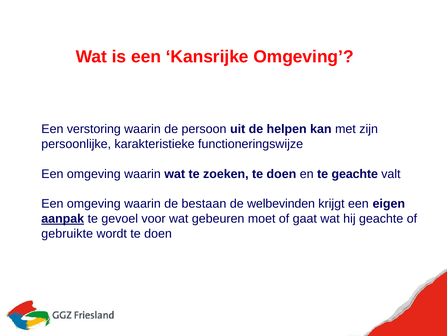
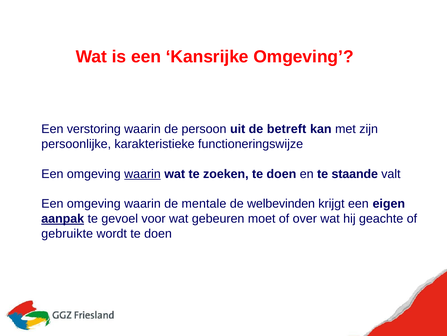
helpen: helpen -> betreft (287, 129)
waarin underline: none -> present (143, 174)
te geachte: geachte -> staande (355, 174)
bestaan: bestaan -> mentale (204, 203)
gaat: gaat -> over (305, 218)
